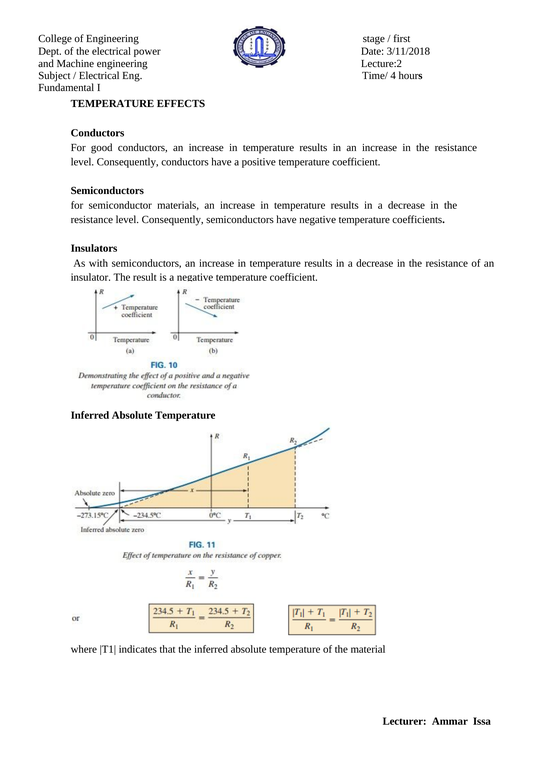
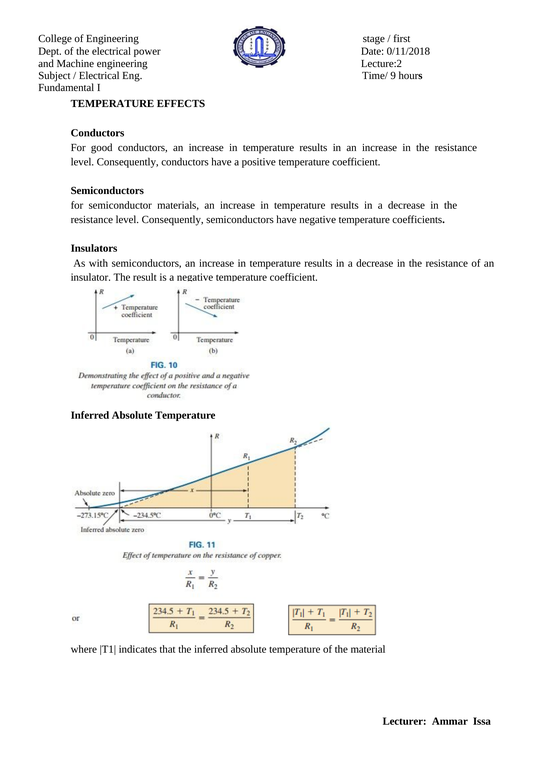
3/11/2018: 3/11/2018 -> 0/11/2018 (408, 51)
4: 4 -> 9 (393, 76)
